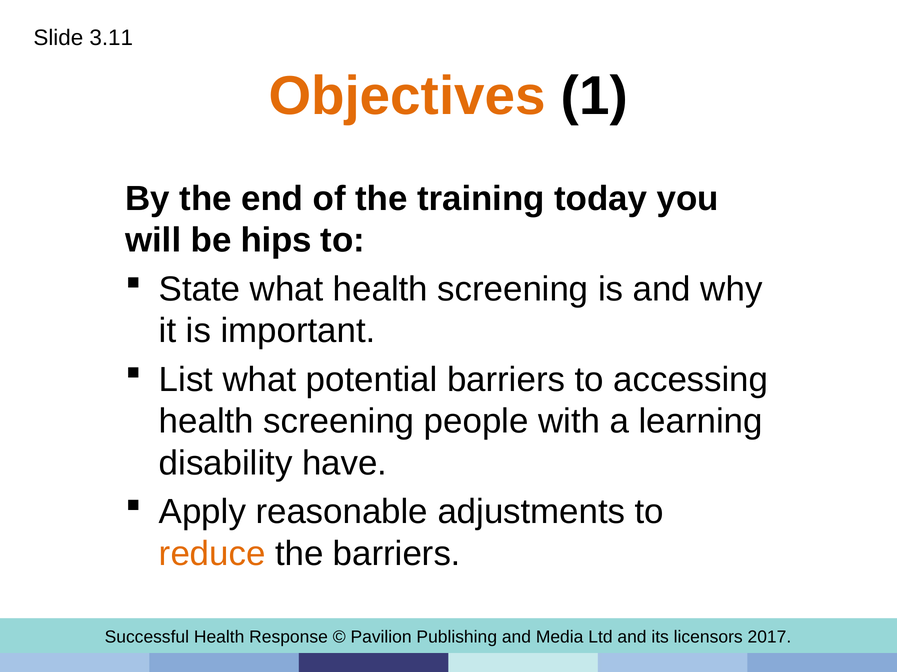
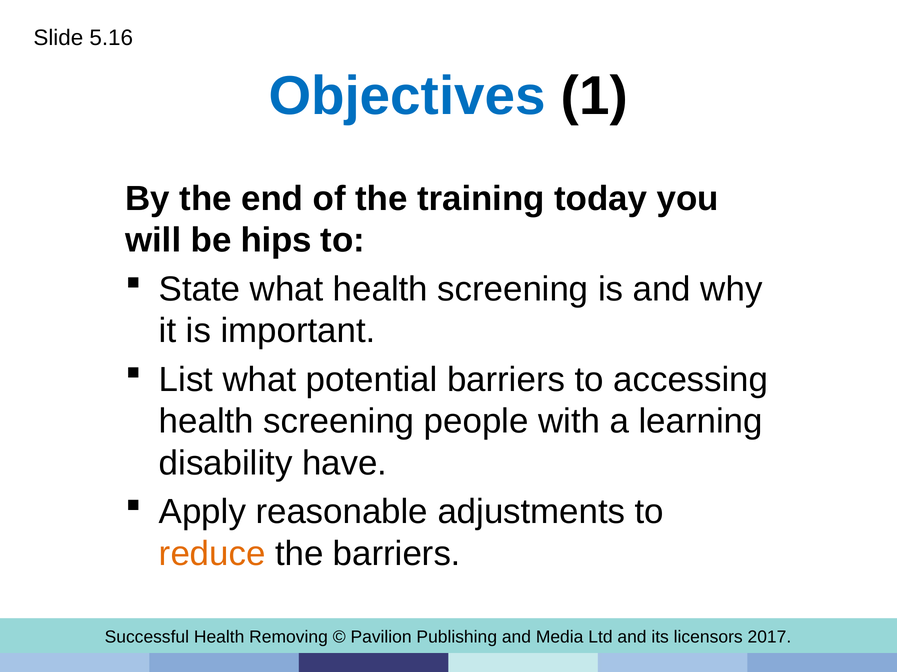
3.11: 3.11 -> 5.16 (111, 38)
Objectives colour: orange -> blue (407, 96)
Response: Response -> Removing (289, 638)
